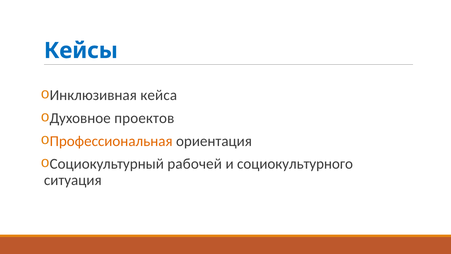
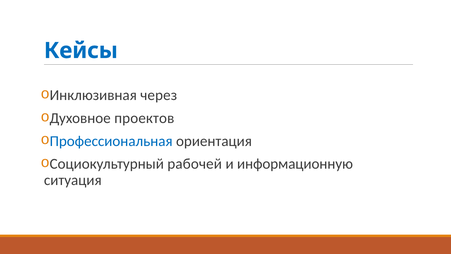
кейса: кейса -> через (159, 95)
Профессиональная colour: orange -> blue (111, 141)
социокультурного: социокультурного -> информационную (295, 164)
